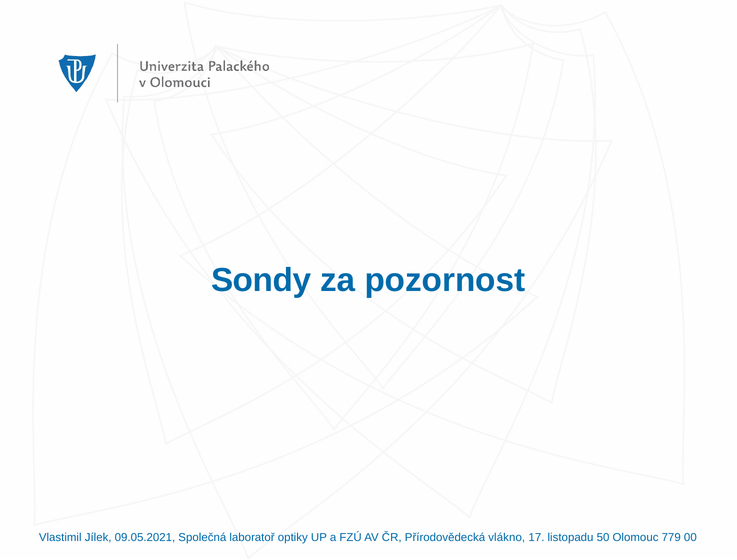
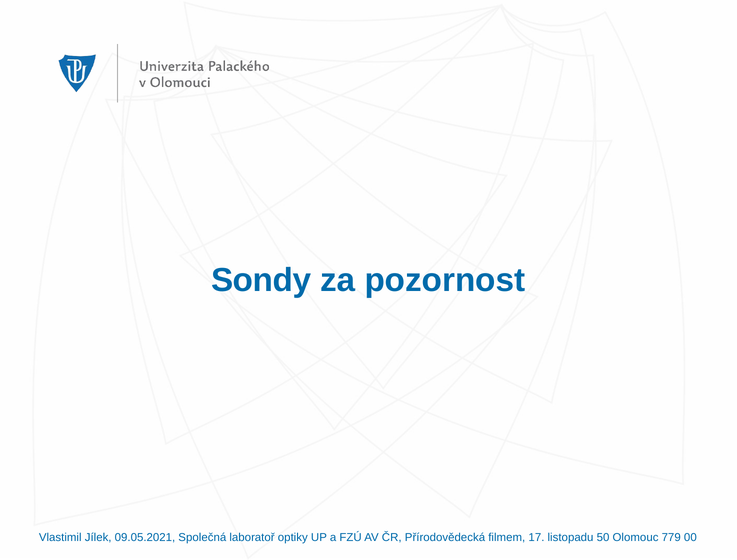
vlákno: vlákno -> filmem (507, 537)
